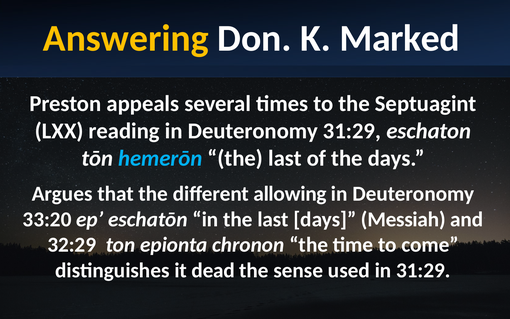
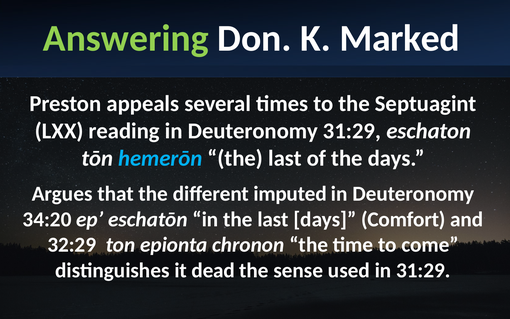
Answering colour: yellow -> light green (126, 38)
allowing: allowing -> imputed (290, 194)
33:20: 33:20 -> 34:20 (47, 219)
Messiah: Messiah -> Comfort (403, 219)
